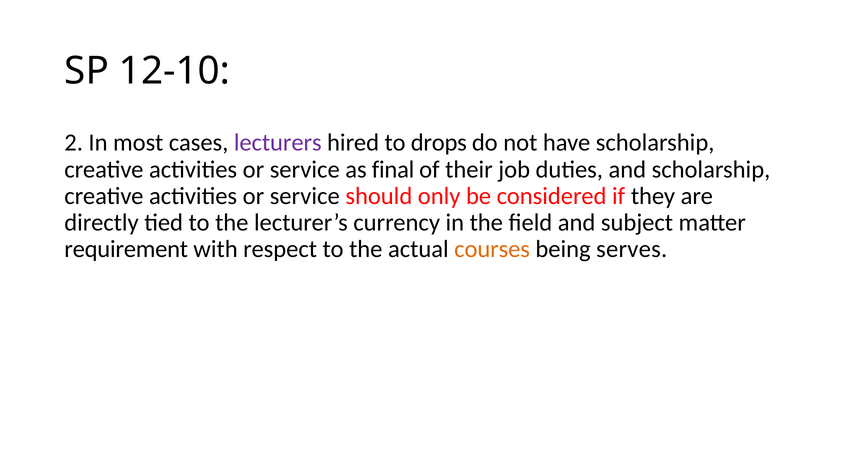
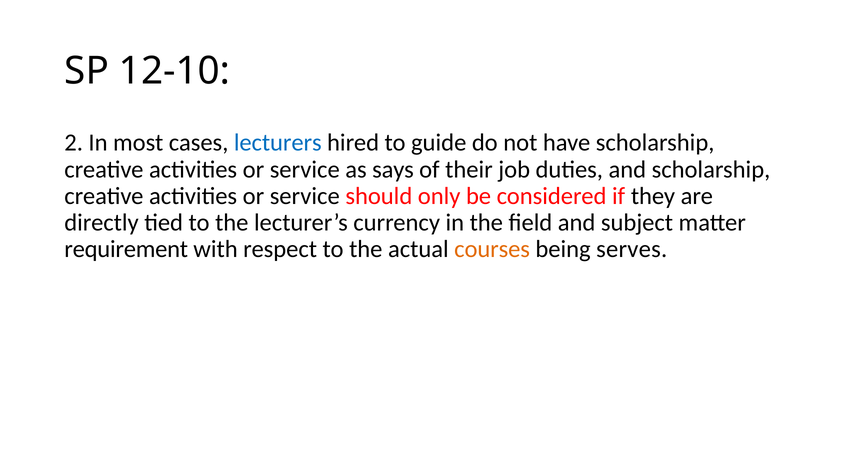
lecturers colour: purple -> blue (278, 143)
drops: drops -> guide (439, 143)
final: final -> says (393, 169)
